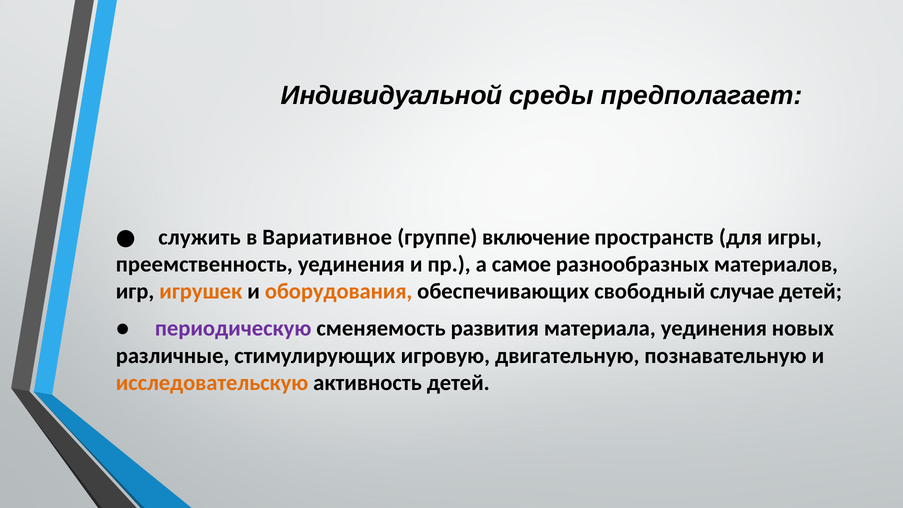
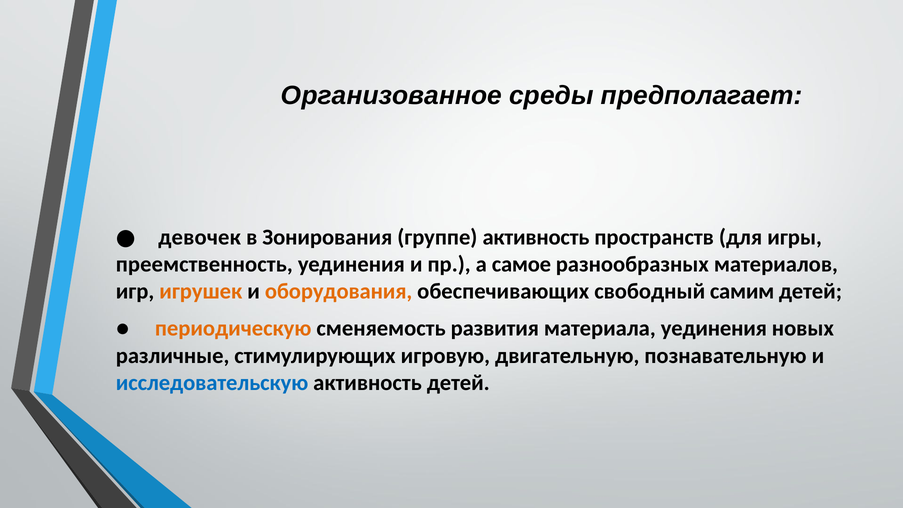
Индивидуальной: Индивидуальной -> Организованное (392, 96)
служить: служить -> девочек (200, 237)
Вариативное: Вариативное -> Зонирования (327, 237)
группе включение: включение -> активность (536, 237)
случае: случае -> самим (742, 291)
периодическую colour: purple -> orange (233, 328)
исследовательскую colour: orange -> blue (212, 383)
